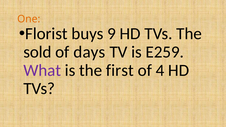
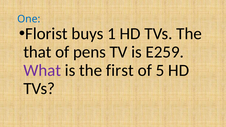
One colour: orange -> blue (29, 19)
9: 9 -> 1 (111, 34)
sold: sold -> that (37, 52)
days: days -> pens (89, 52)
4: 4 -> 5 (160, 70)
